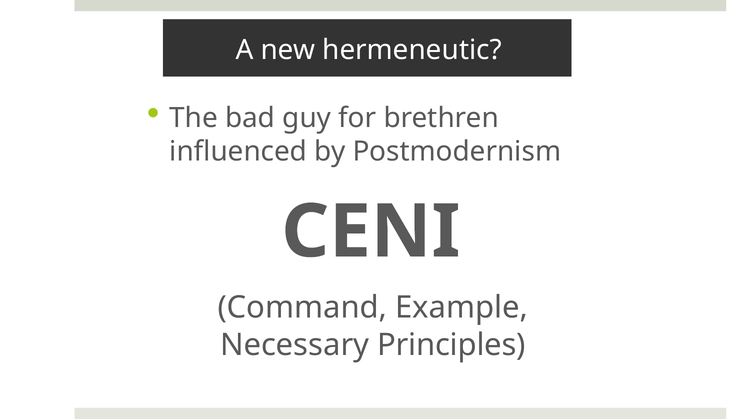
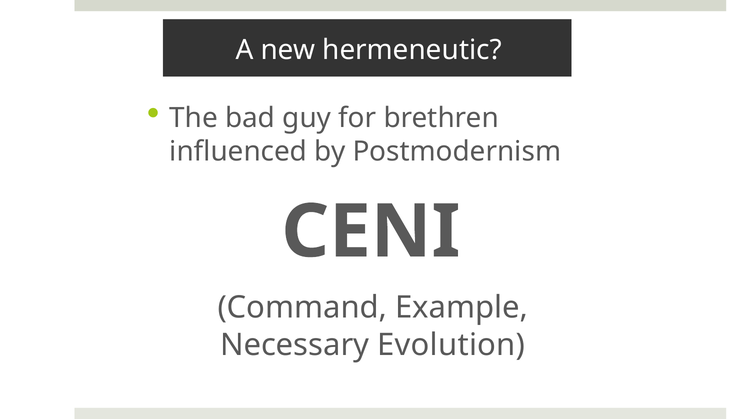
Principles: Principles -> Evolution (451, 345)
